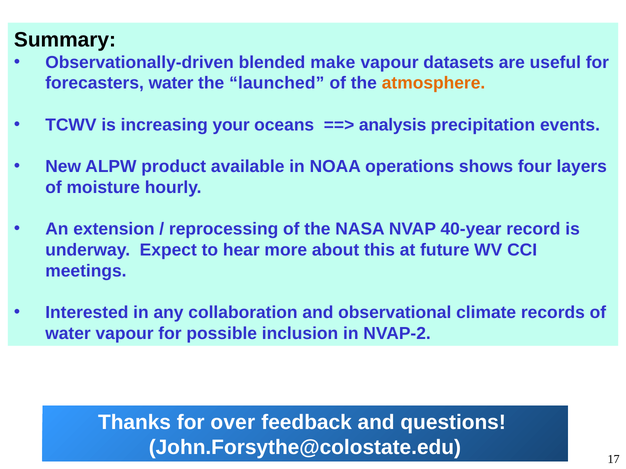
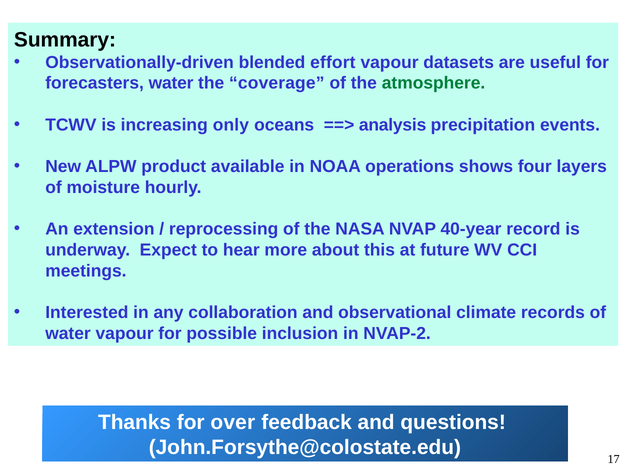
make: make -> effort (333, 62)
launched: launched -> coverage (277, 83)
atmosphere colour: orange -> green (434, 83)
your: your -> only (231, 125)
